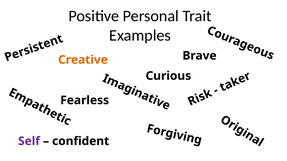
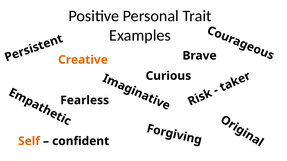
Self colour: purple -> orange (29, 141)
